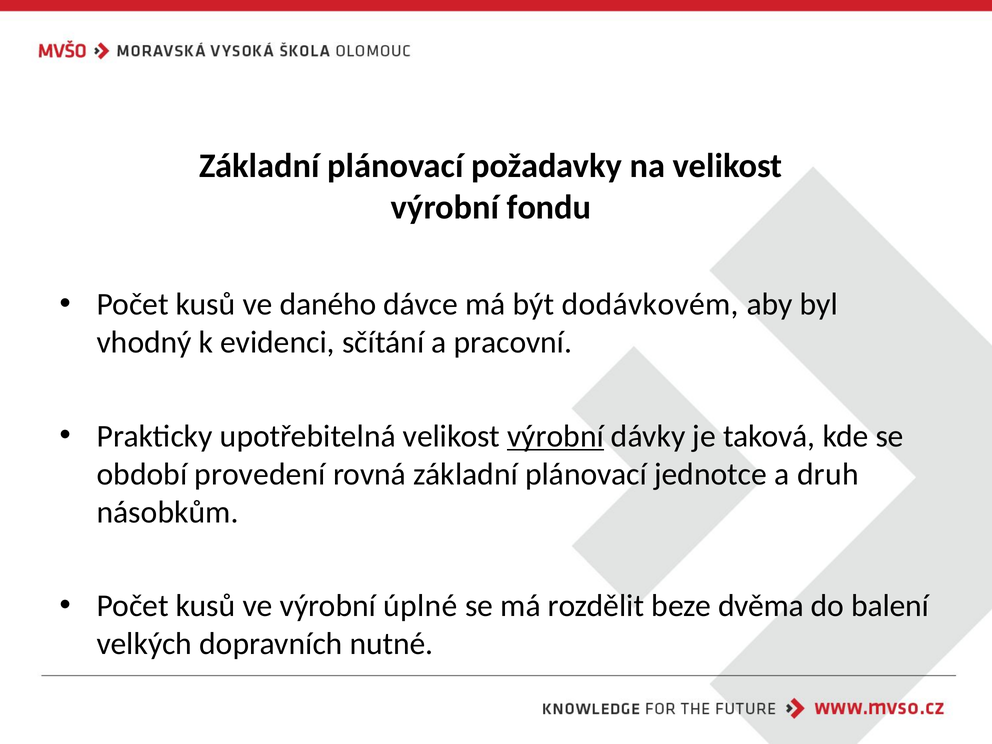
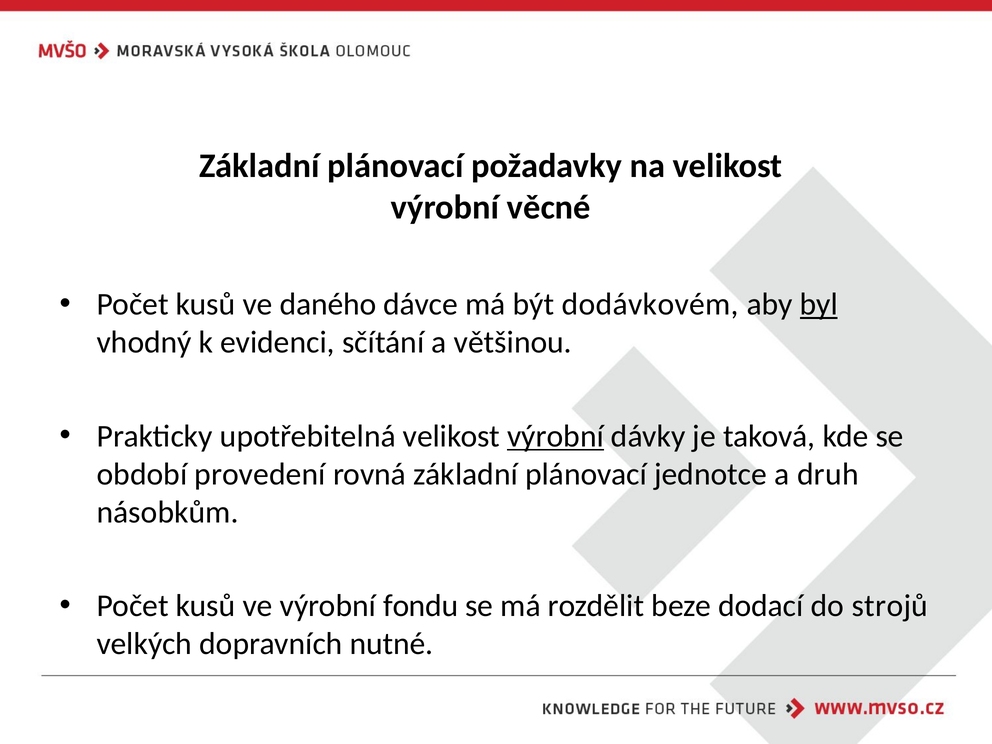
fondu: fondu -> věcné (549, 207)
byl underline: none -> present (819, 304)
pracovní: pracovní -> většinou (513, 342)
úplné: úplné -> fondu (421, 606)
dvěma: dvěma -> dodací (761, 606)
balení: balení -> strojů (890, 606)
